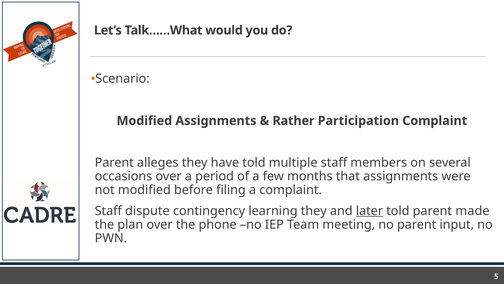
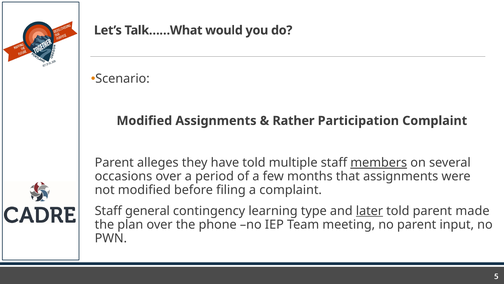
members underline: none -> present (379, 162)
dispute: dispute -> general (147, 211)
learning they: they -> type (314, 211)
